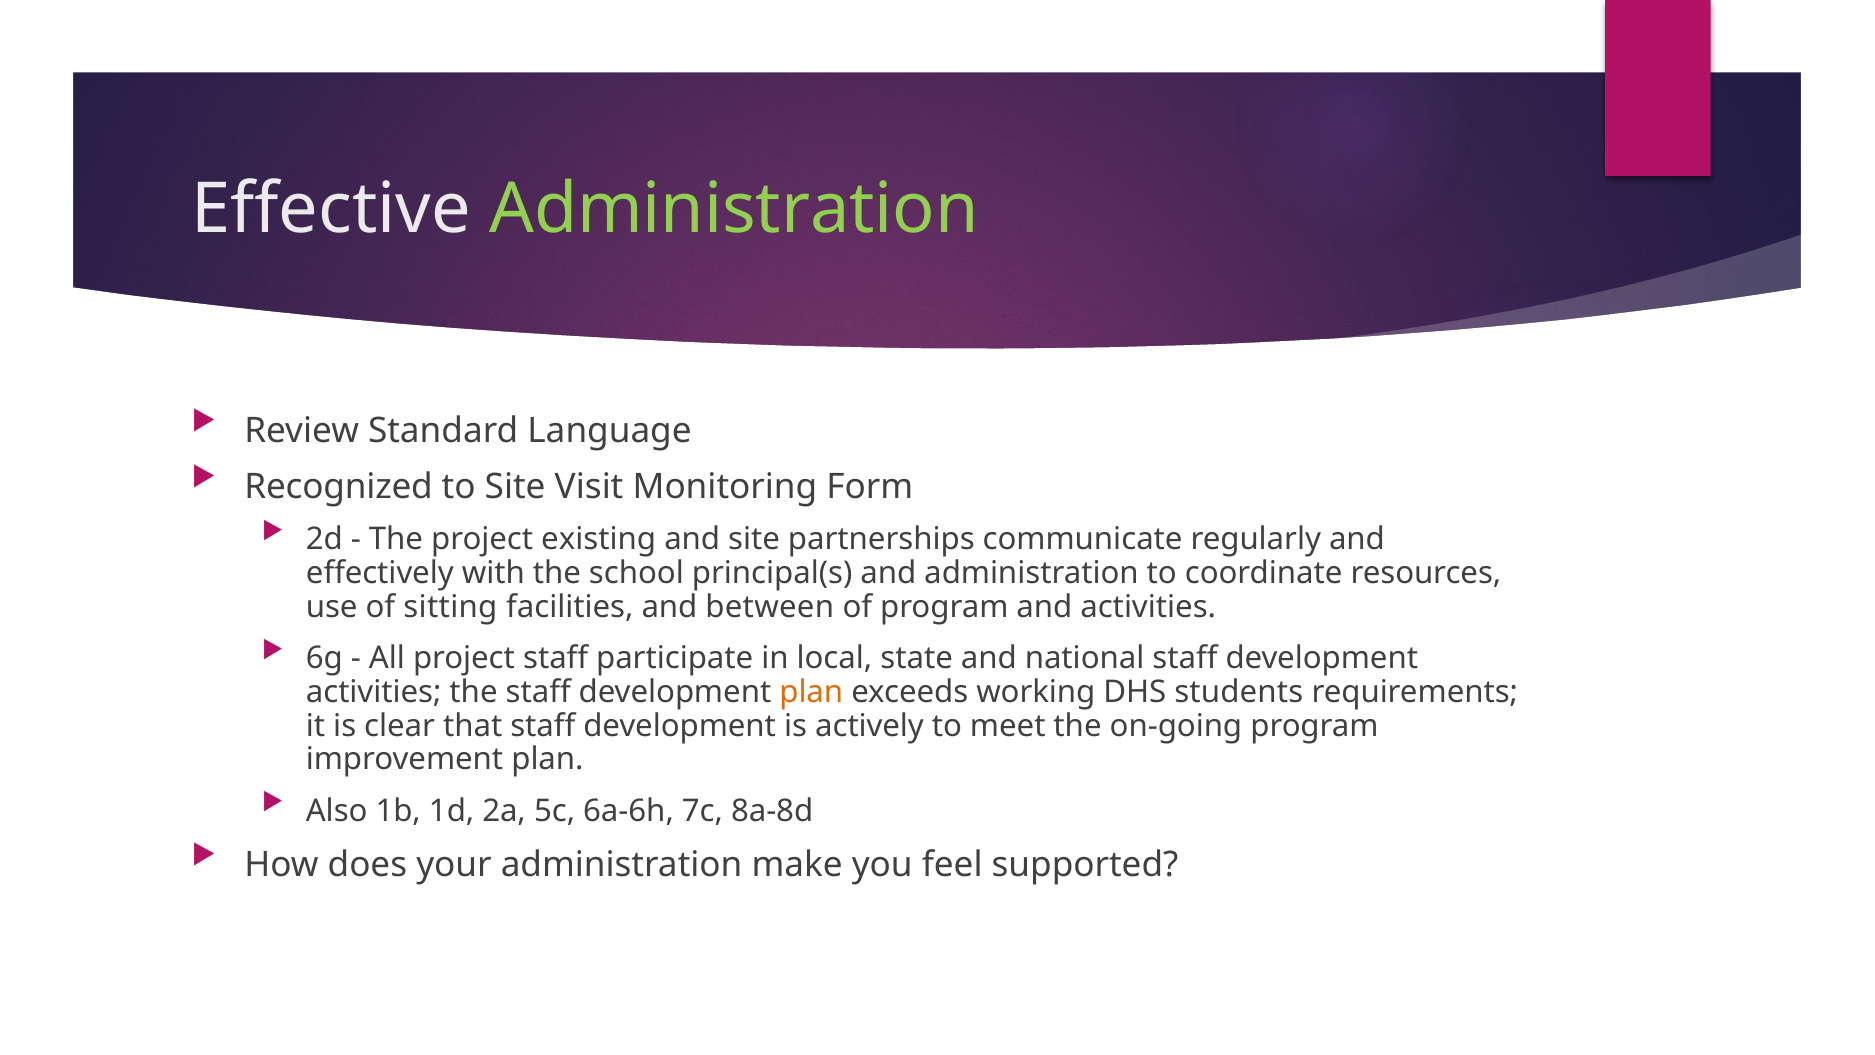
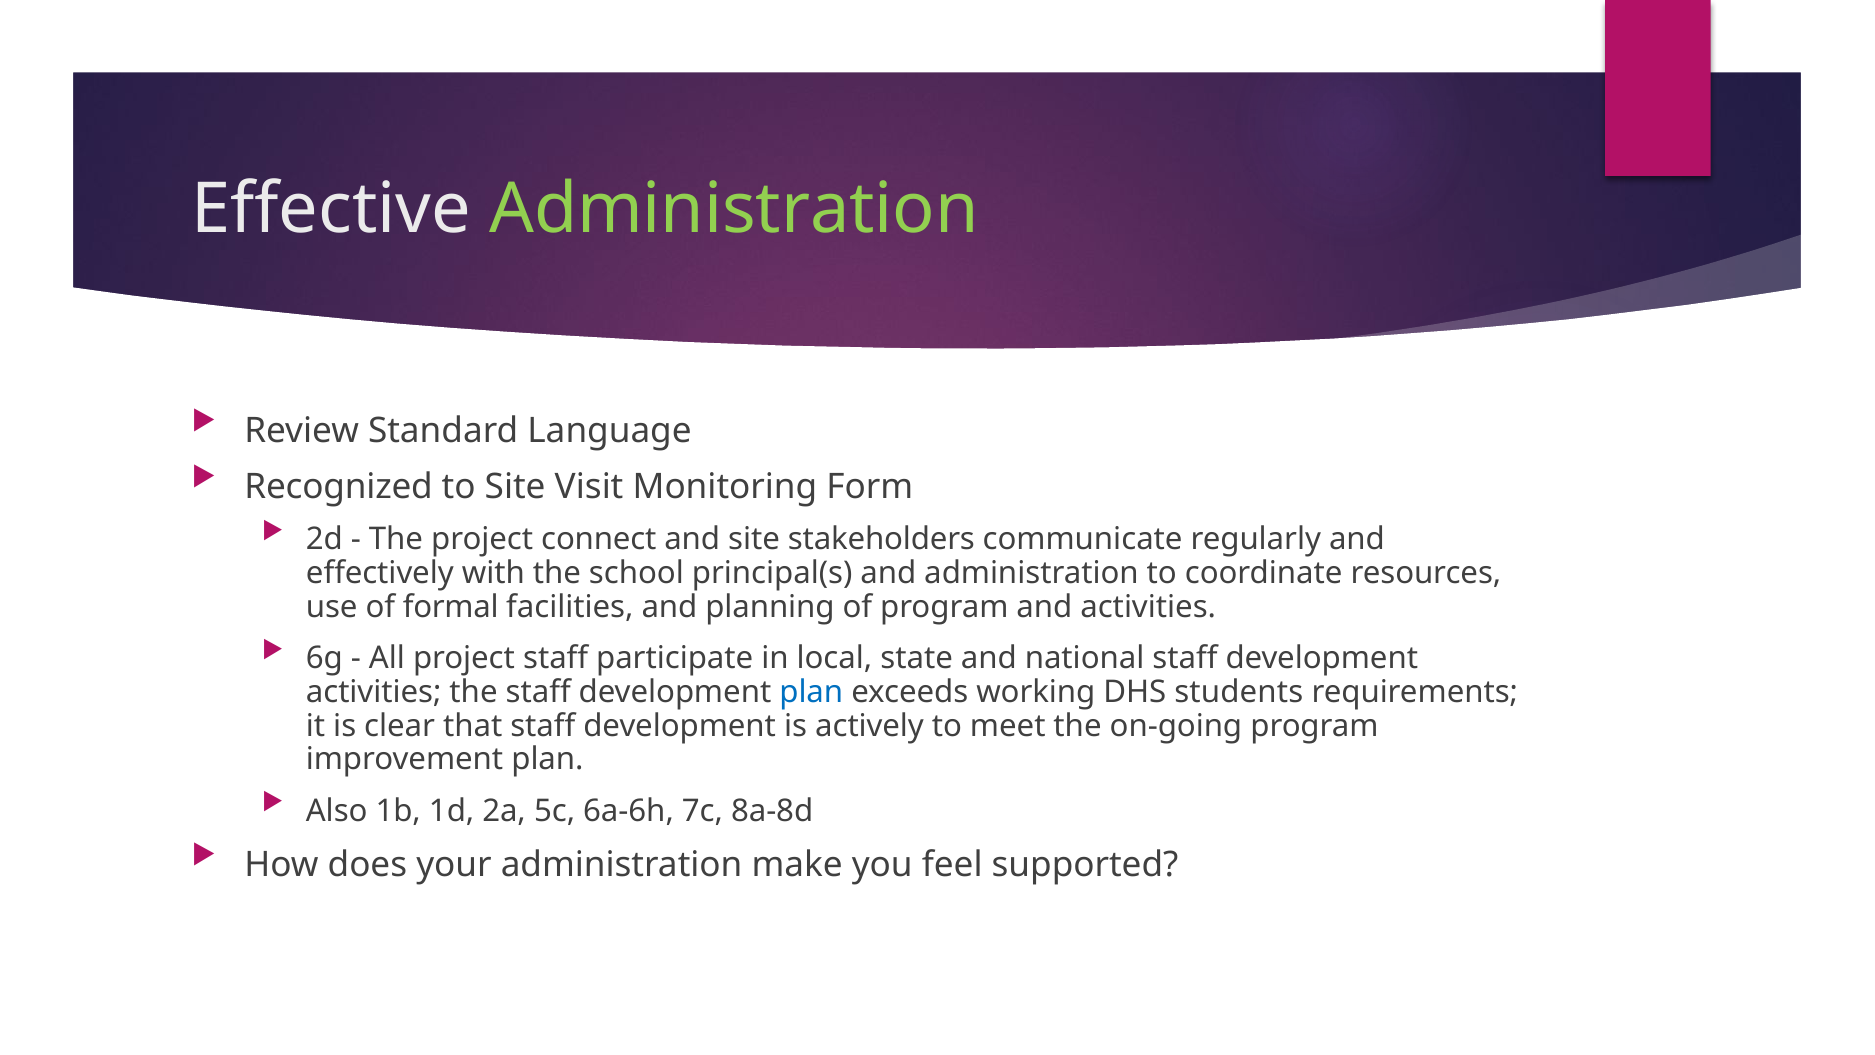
existing: existing -> connect (599, 539)
partnerships: partnerships -> stakeholders (881, 539)
sitting: sitting -> formal (451, 607)
between: between -> planning (770, 607)
plan colour: orange -> blue (811, 692)
